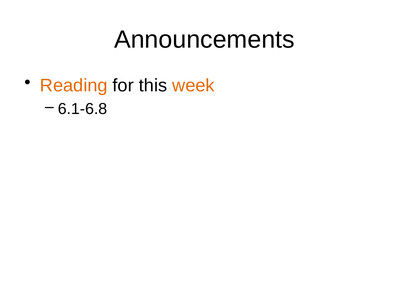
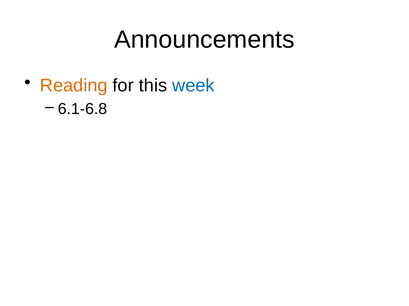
week colour: orange -> blue (193, 86)
